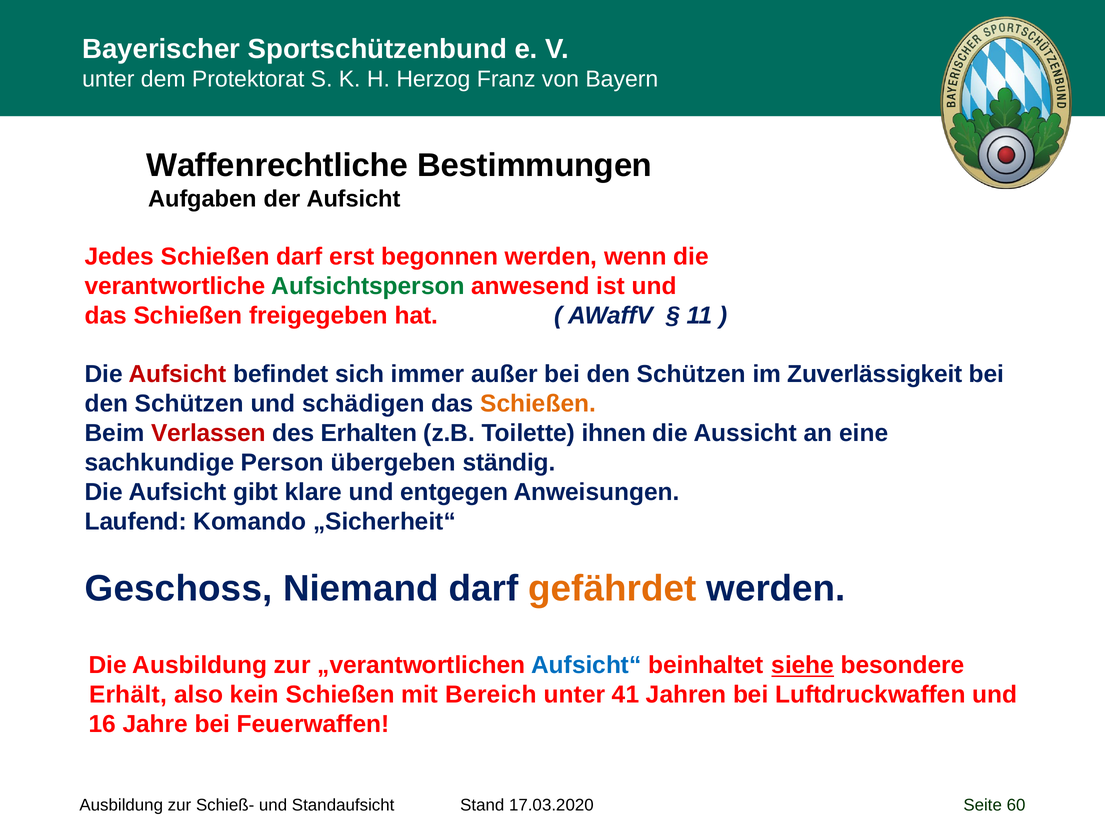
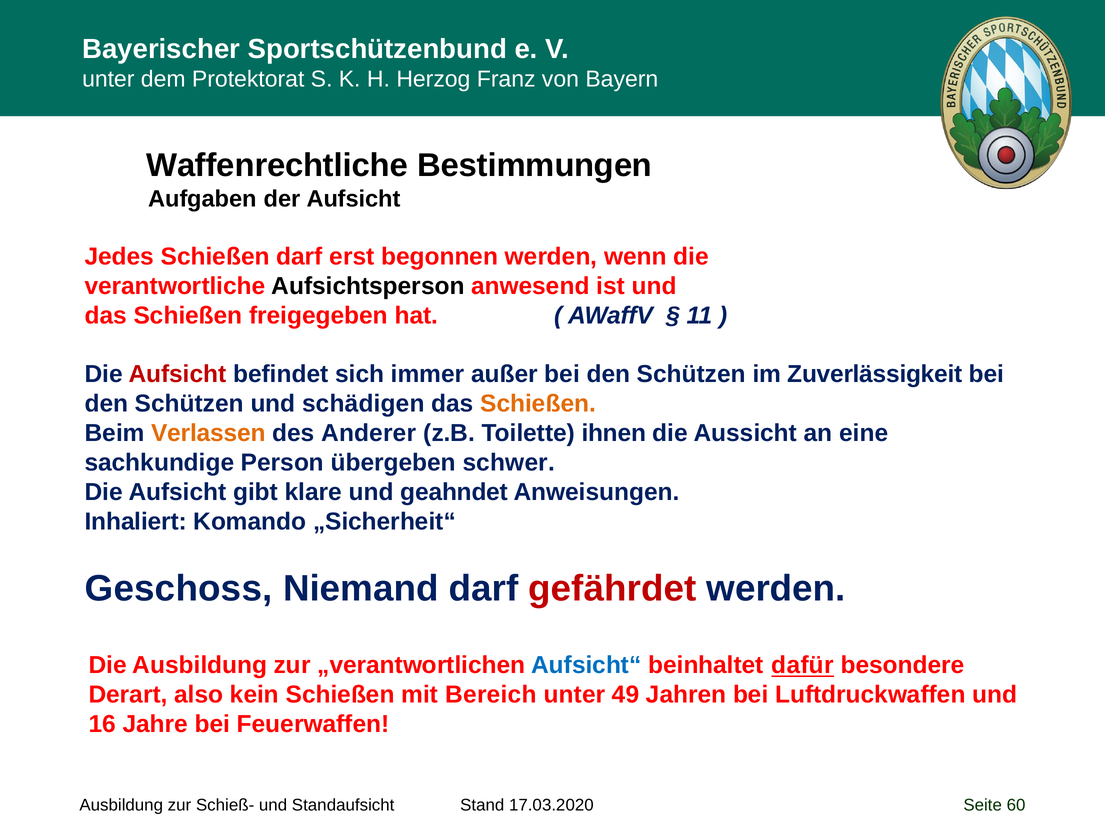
Aufsichtsperson colour: green -> black (368, 286)
Verlassen colour: red -> orange (209, 433)
Erhalten: Erhalten -> Anderer (369, 433)
ständig: ständig -> schwer (509, 463)
entgegen: entgegen -> geahndet (454, 492)
Laufend: Laufend -> Inhaliert (136, 521)
gefährdet colour: orange -> red (612, 589)
siehe: siehe -> dafür (803, 665)
Erhält: Erhält -> Derart (128, 695)
41: 41 -> 49 (626, 695)
